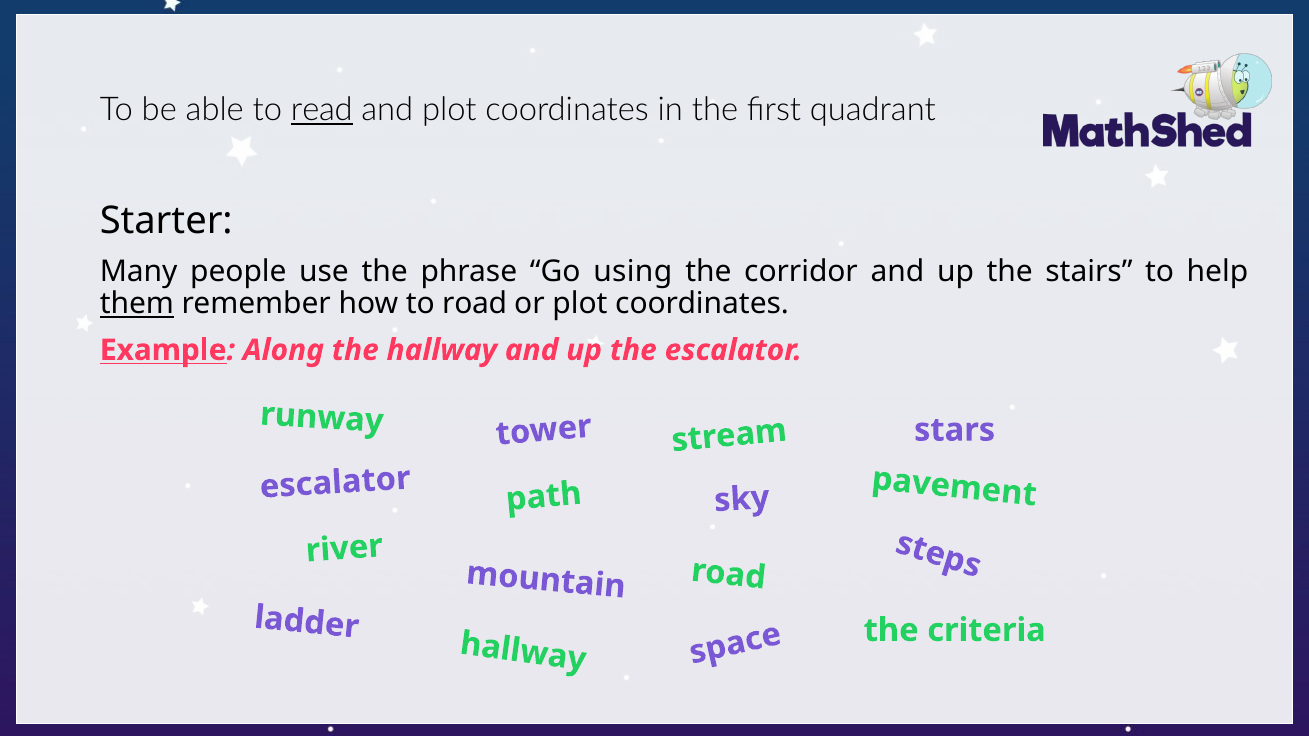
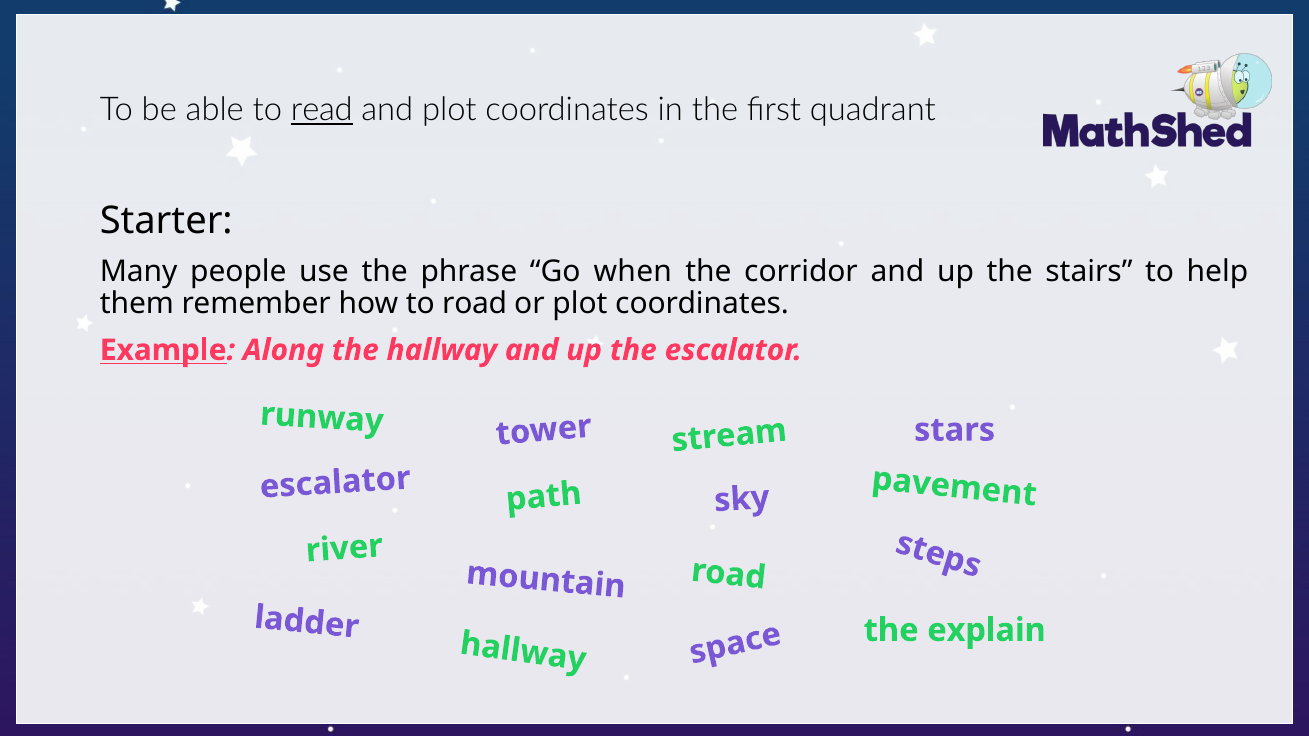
using: using -> when (633, 272)
them underline: present -> none (137, 304)
criteria: criteria -> explain (987, 630)
